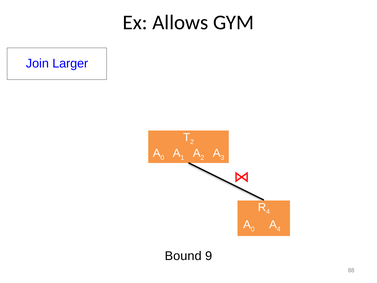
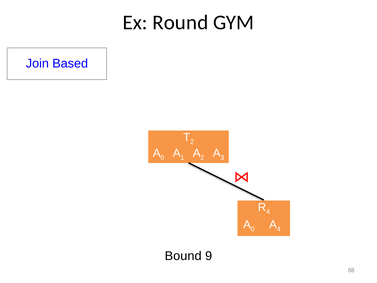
Allows: Allows -> Round (180, 22)
Larger: Larger -> Based (70, 63)
